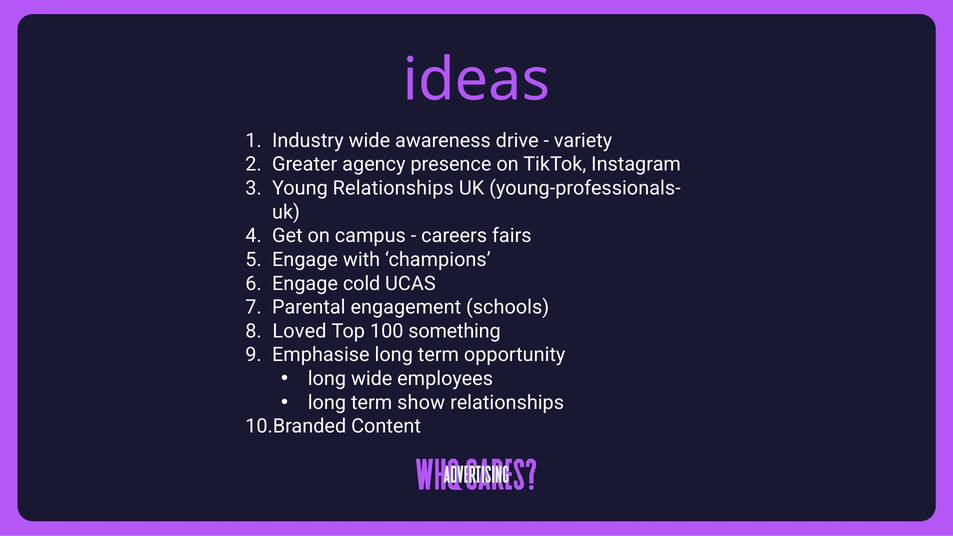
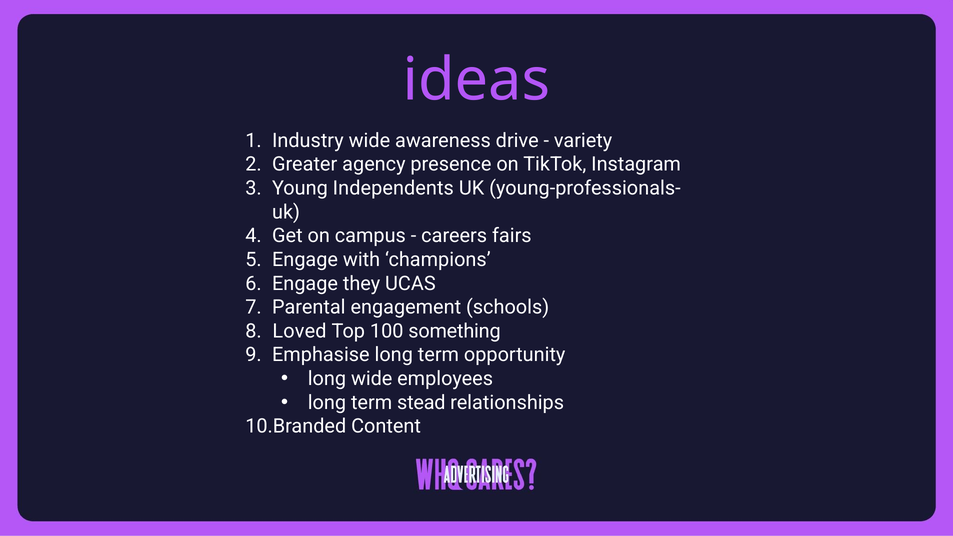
Young Relationships: Relationships -> Independents (393, 188)
cold: cold -> they (362, 283)
show: show -> stead (421, 403)
